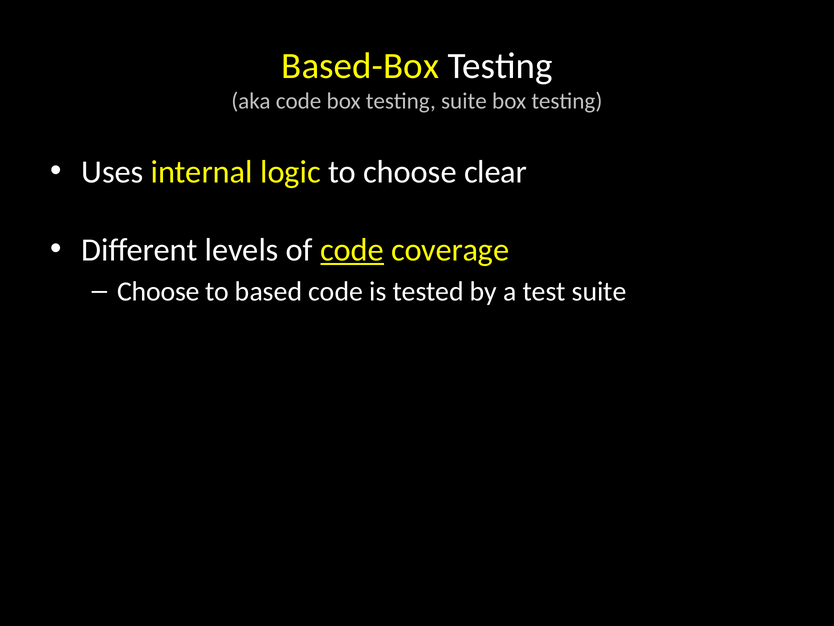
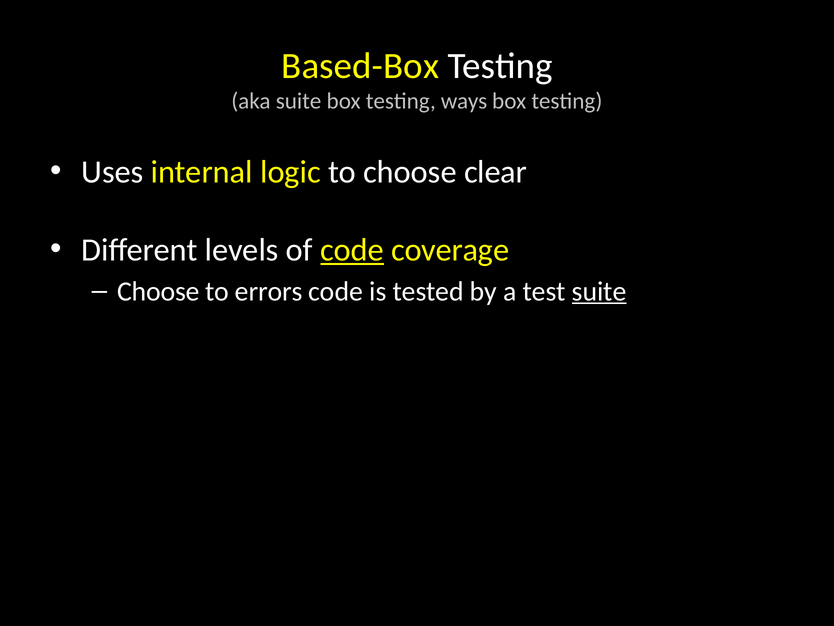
aka code: code -> suite (299, 101)
testing suite: suite -> ways (464, 101)
based: based -> errors (269, 291)
suite underline: none -> present (599, 291)
